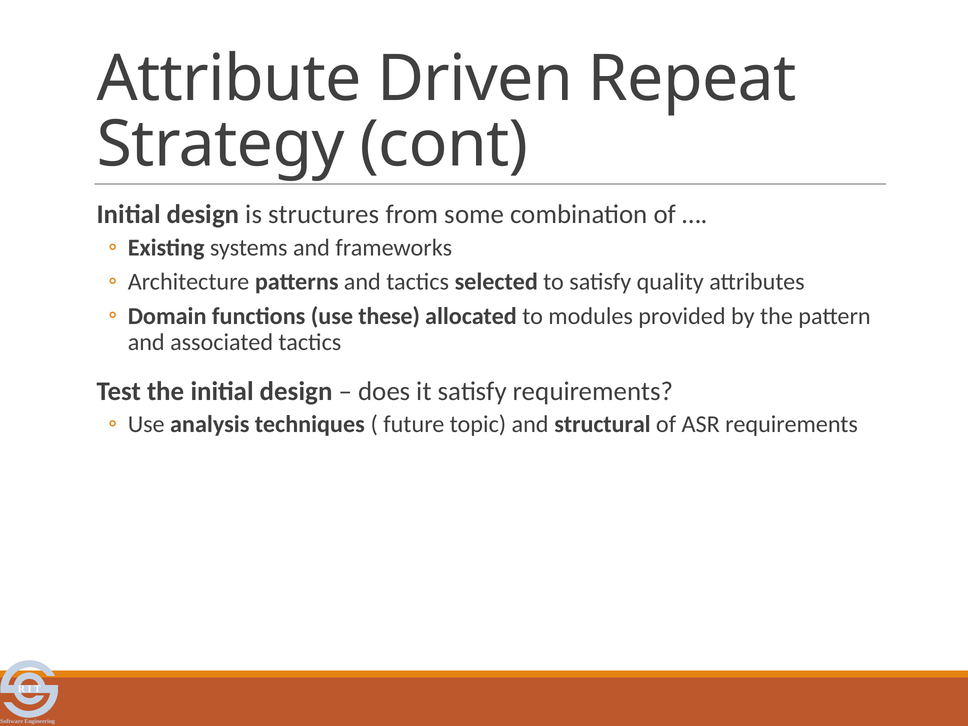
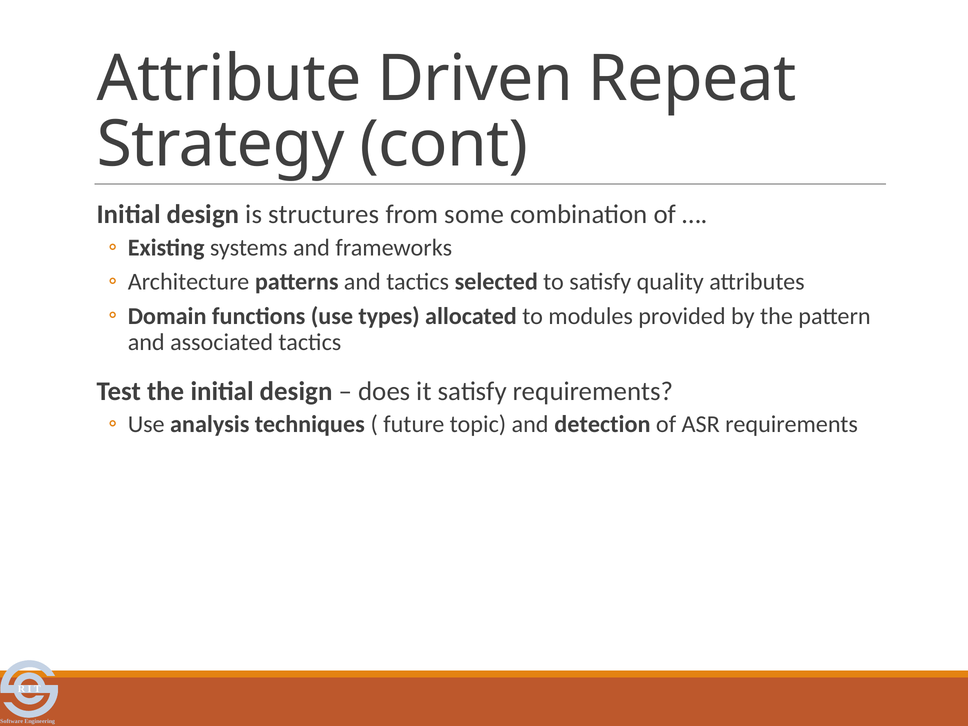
these: these -> types (389, 316)
structural: structural -> detection (602, 424)
